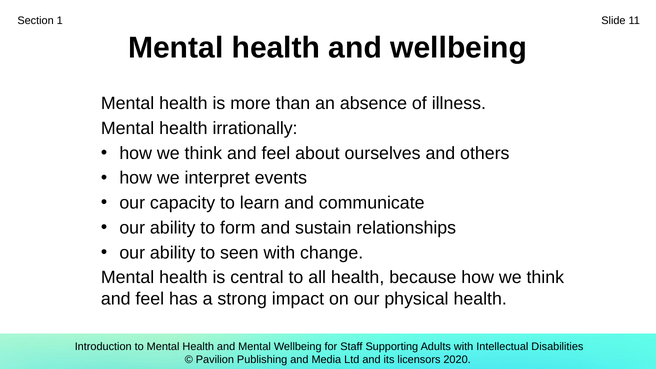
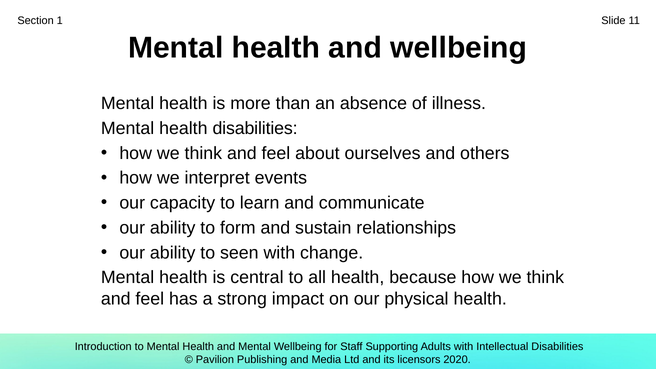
health irrationally: irrationally -> disabilities (255, 128)
